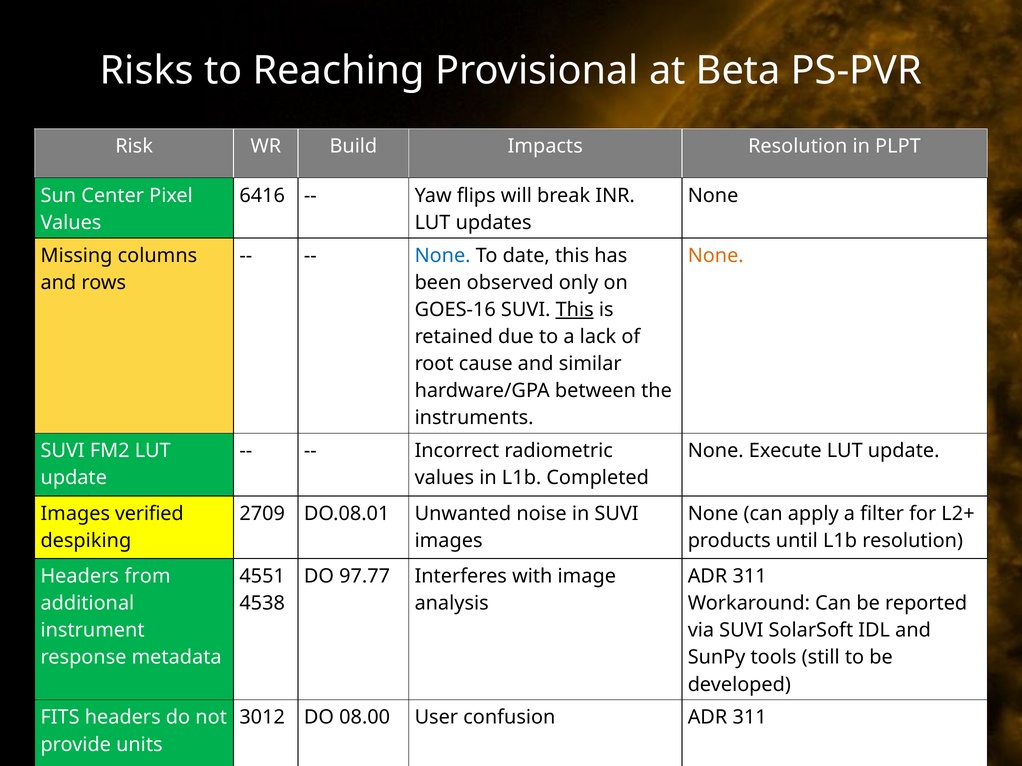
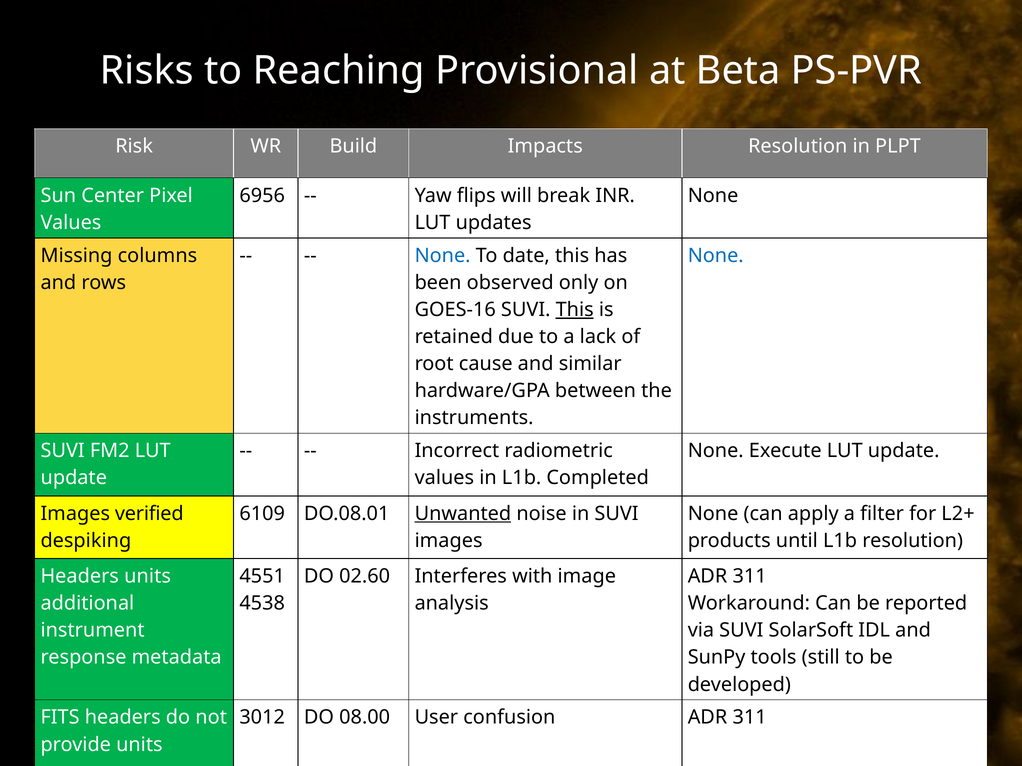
6416: 6416 -> 6956 (262, 196)
None colour: orange -> blue (716, 256)
2709: 2709 -> 6109 (262, 514)
Unwanted underline: none -> present (463, 514)
Headers from: from -> units (148, 577)
97.77: 97.77 -> 02.60 (365, 577)
